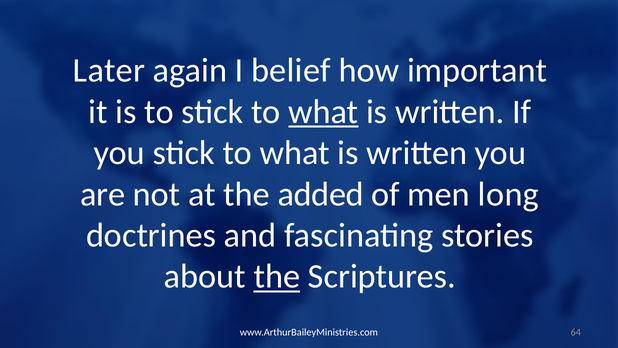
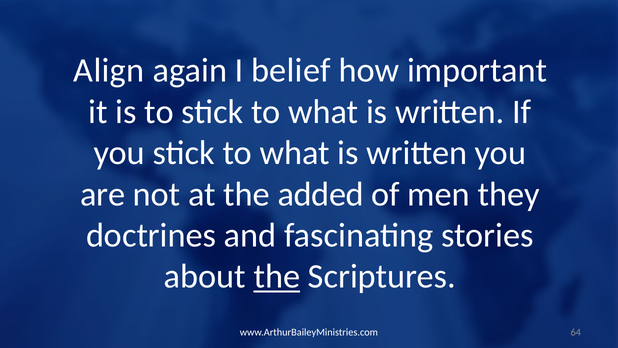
Later: Later -> Align (109, 70)
what underline: present -> none (323, 112)
long: long -> they (509, 194)
